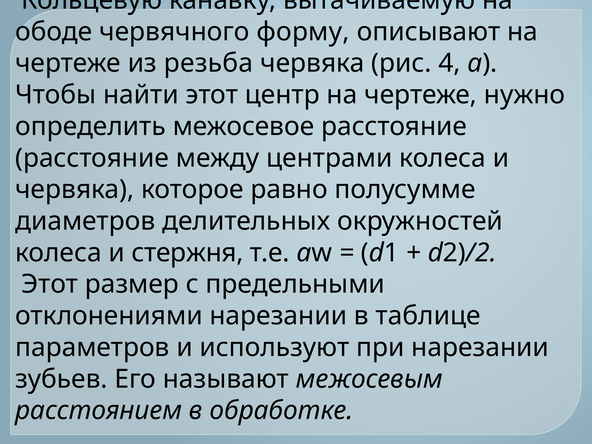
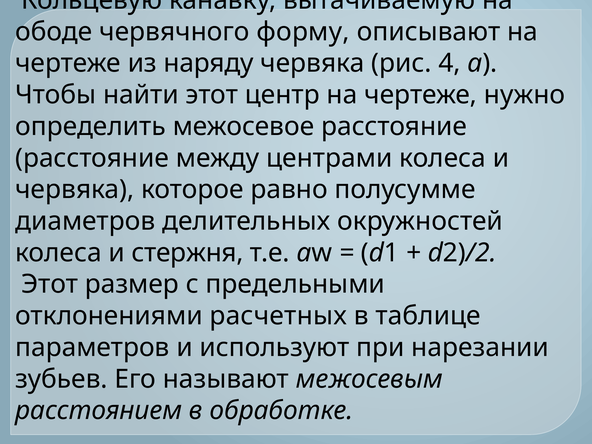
резьба: резьба -> наряду (209, 63)
отклонениями нарезании: нарезании -> расчетных (278, 316)
